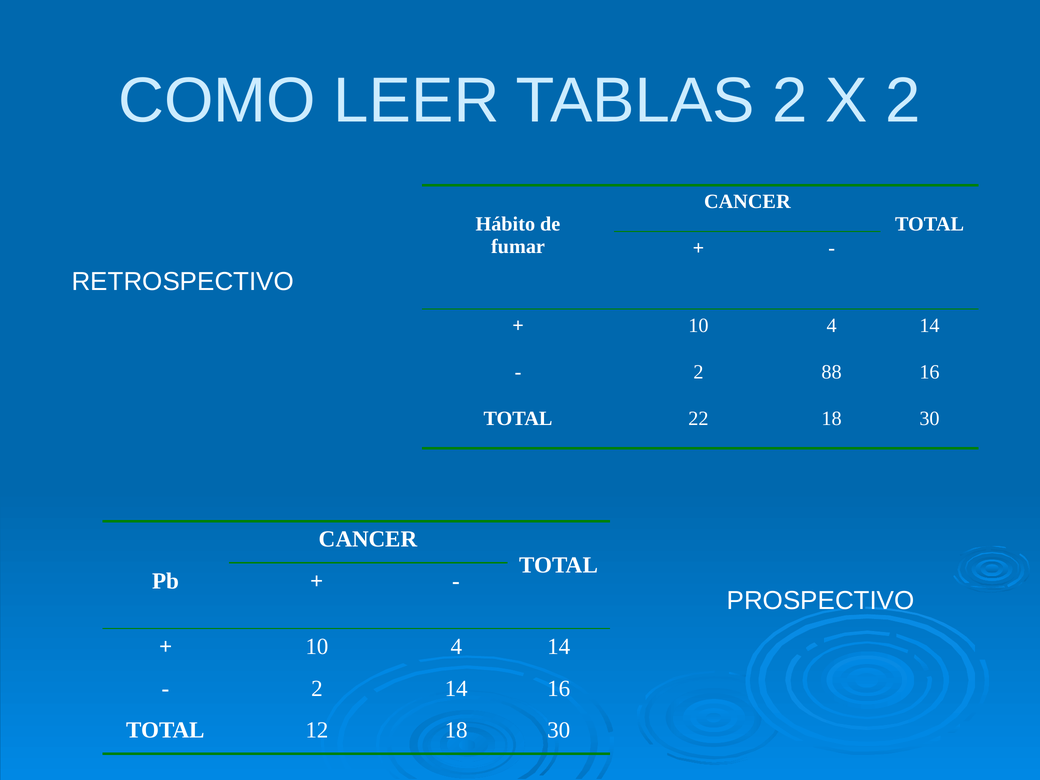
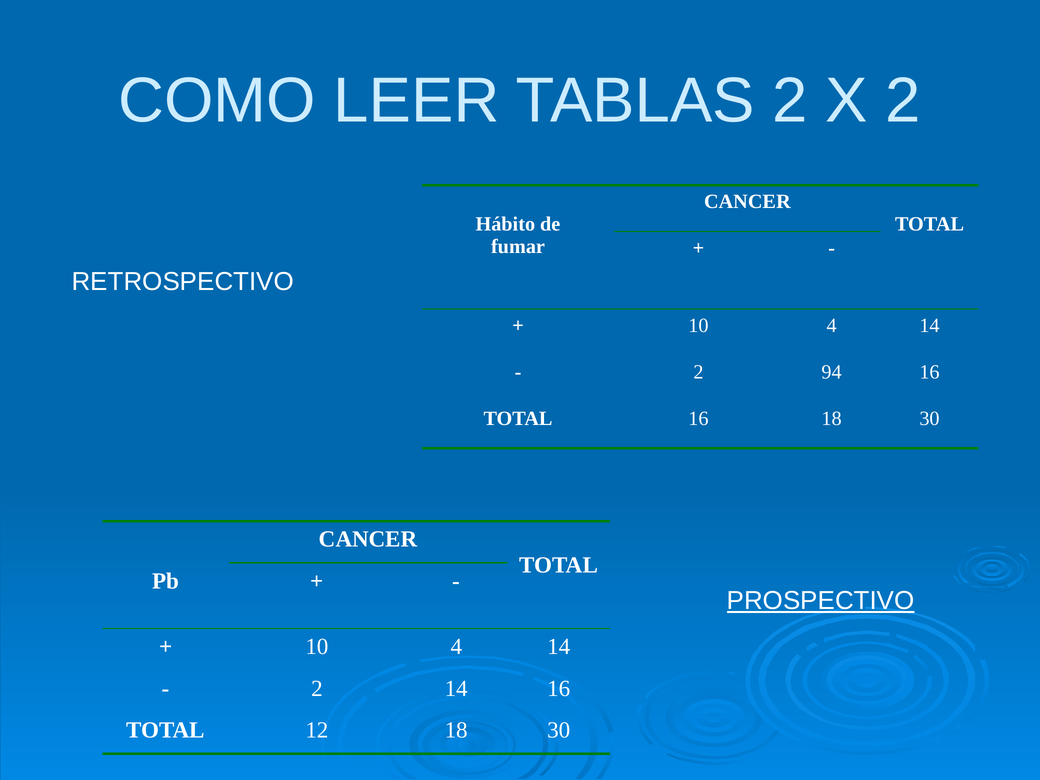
88: 88 -> 94 (832, 372)
TOTAL 22: 22 -> 16 (698, 419)
PROSPECTIVO underline: none -> present (821, 601)
